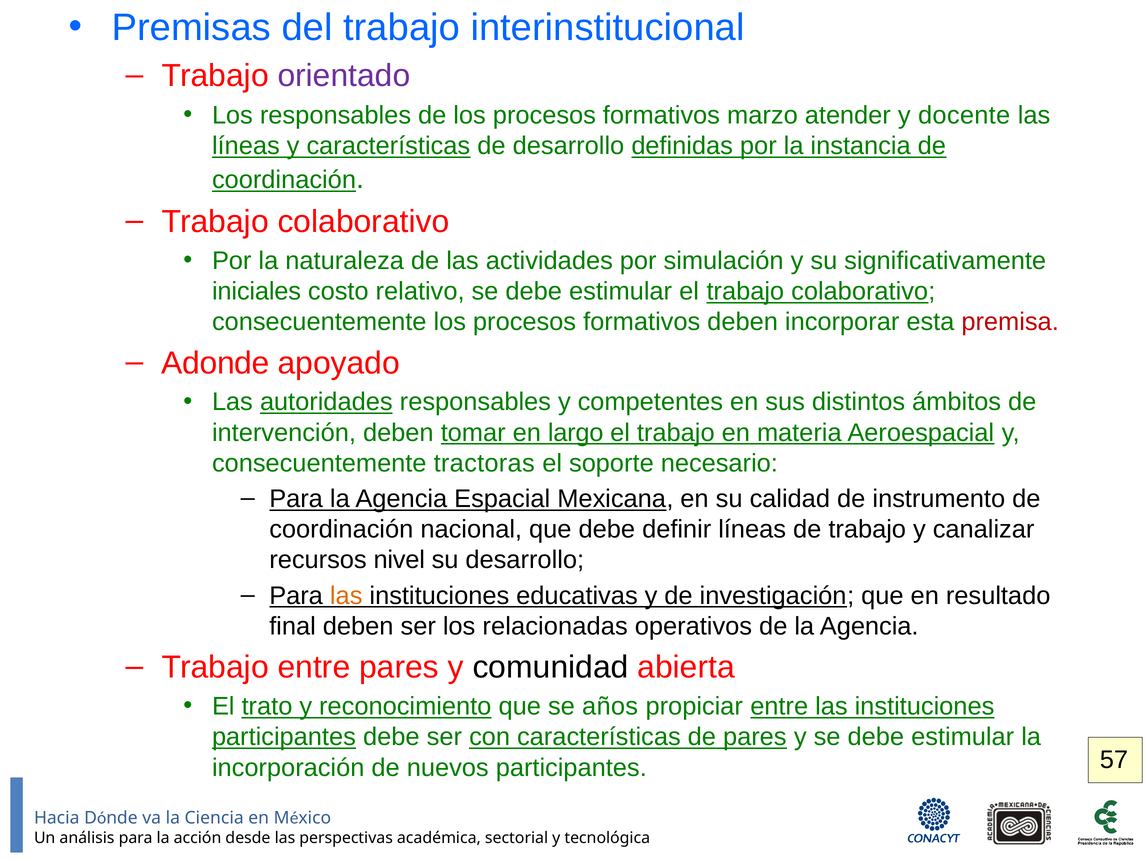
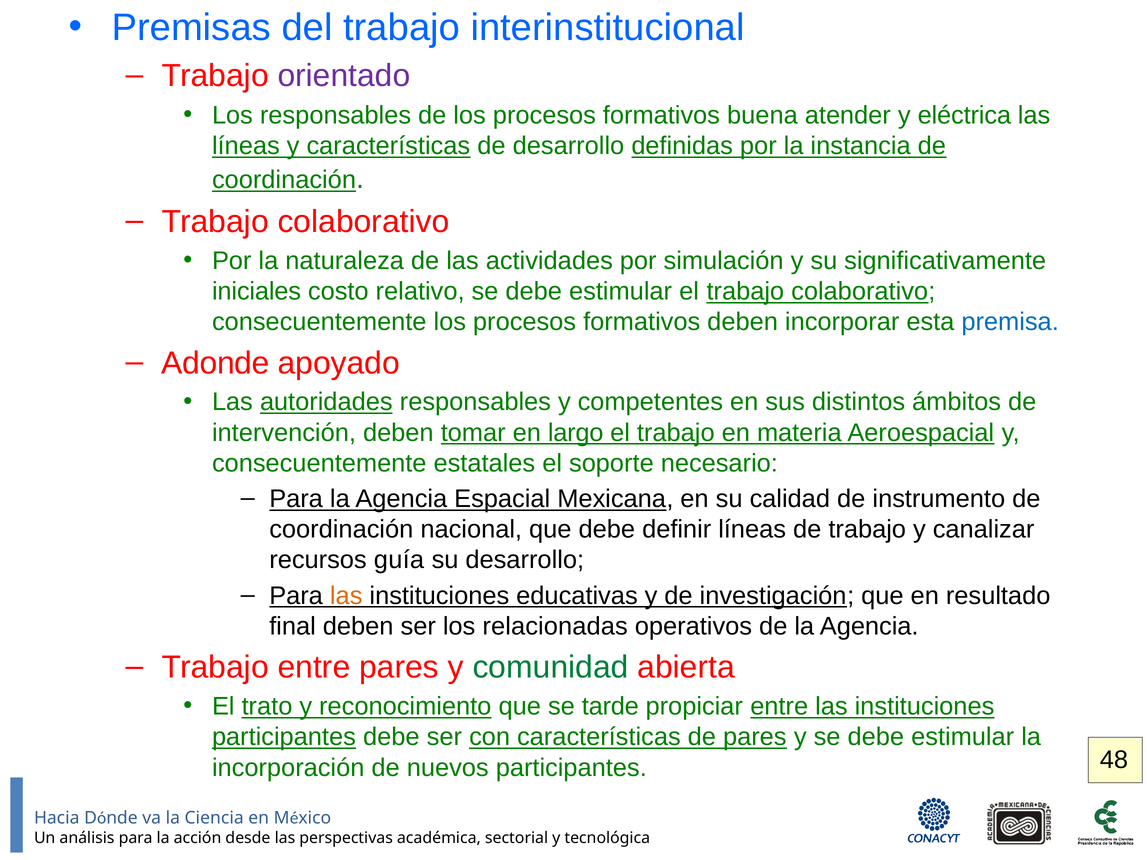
marzo: marzo -> buena (762, 116)
docente: docente -> eléctrica (964, 116)
premisa colour: red -> blue (1010, 322)
tractoras: tractoras -> estatales (484, 463)
nivel: nivel -> guía (399, 560)
comunidad colour: black -> green (551, 668)
años: años -> tarde (610, 707)
57: 57 -> 48 (1114, 760)
